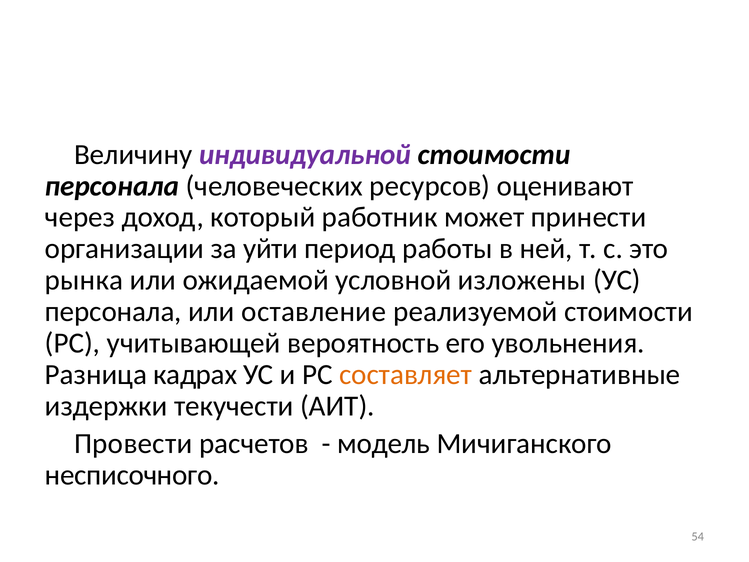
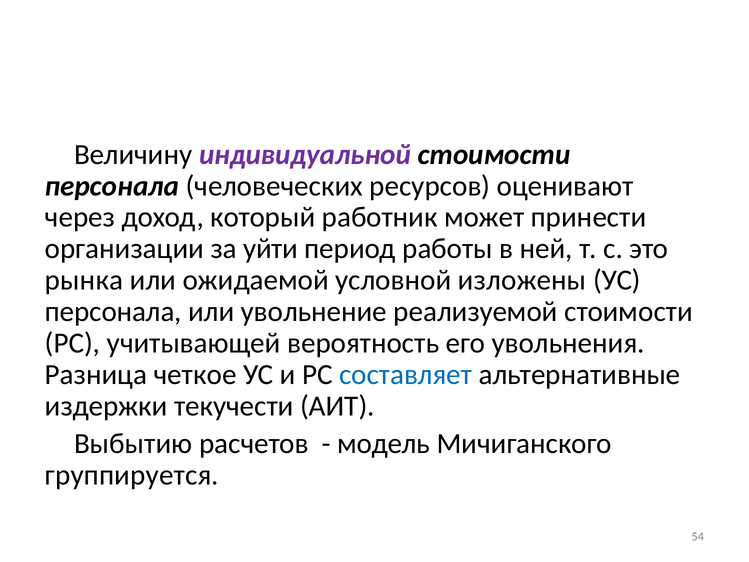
оставление: оставление -> увольнение (314, 312)
кадрах: кадрах -> четкое (195, 375)
составляет colour: orange -> blue (406, 375)
Провести: Провести -> Выбытию (133, 444)
несписочного: несписочного -> группируется (132, 475)
